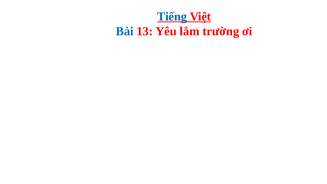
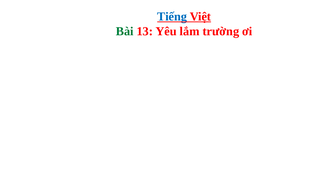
Bài colour: blue -> green (125, 31)
